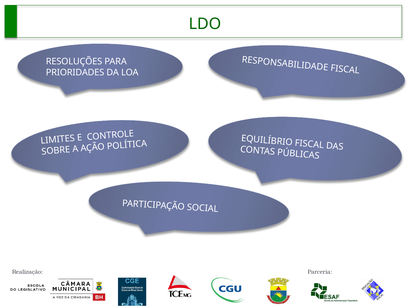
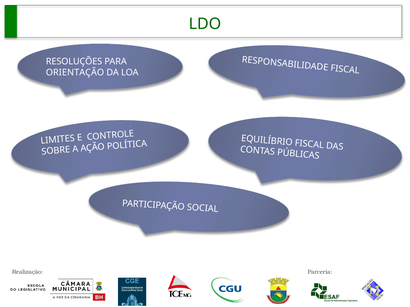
PRIORIDADES: PRIORIDADES -> ORIENTAÇÃO (75, 73)
